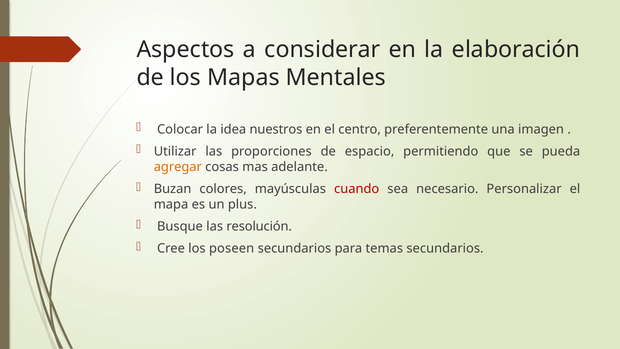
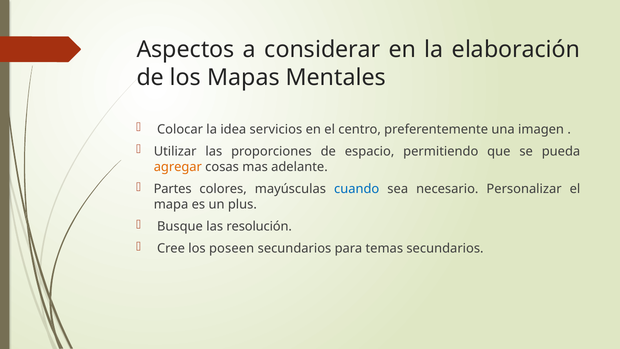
nuestros: nuestros -> servicios (276, 129)
Buzan: Buzan -> Partes (173, 189)
cuando colour: red -> blue (357, 189)
